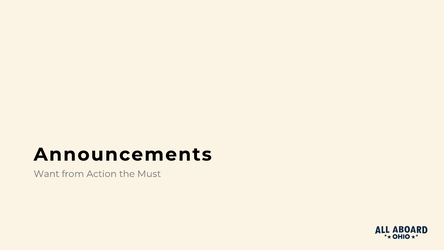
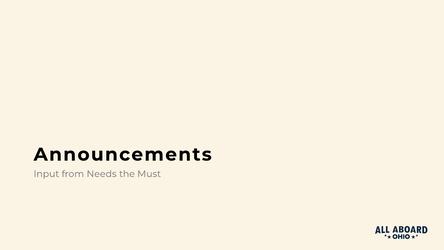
Want: Want -> Input (46, 174)
Action: Action -> Needs (102, 174)
